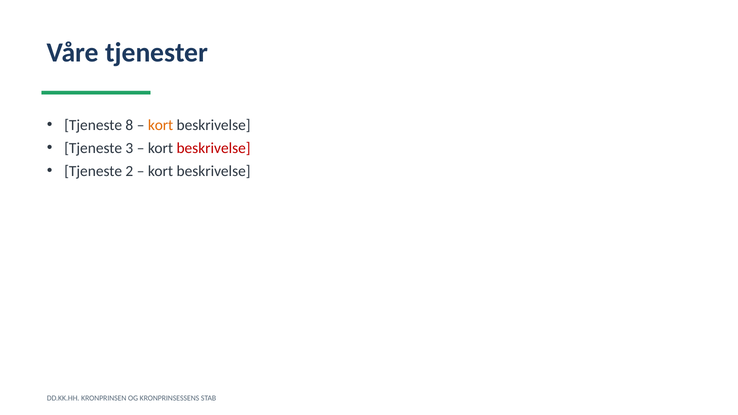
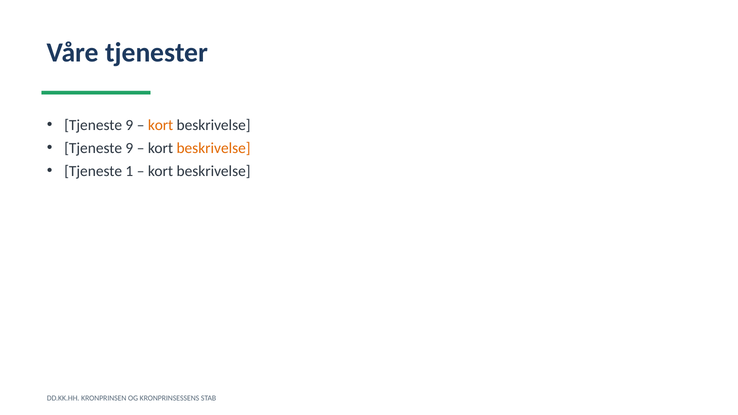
8: 8 -> 9 (129, 125)
3: 3 -> 9 (129, 148)
beskrivelse colour: red -> orange (214, 148)
2: 2 -> 1 (129, 171)
